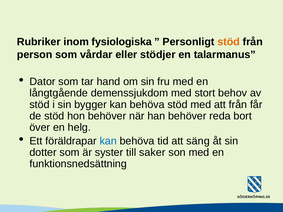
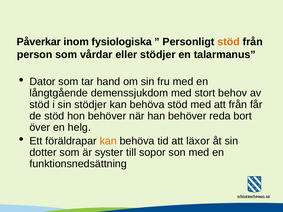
Rubriker: Rubriker -> Påverkar (39, 42)
sin bygger: bygger -> stödjer (90, 105)
kan colour: blue -> orange (108, 141)
säng: säng -> läxor (198, 141)
saker: saker -> sopor (152, 153)
